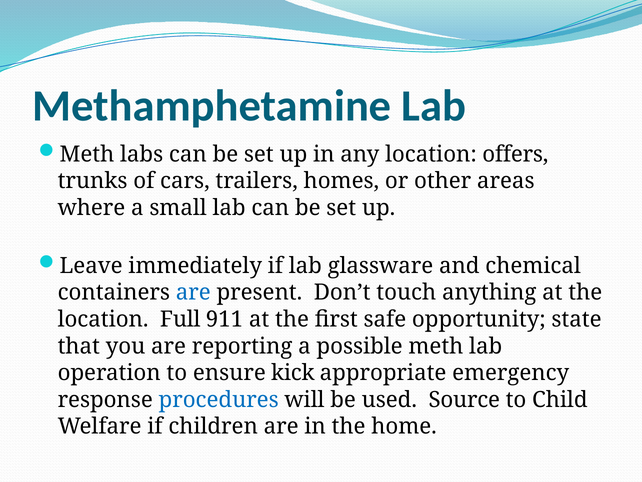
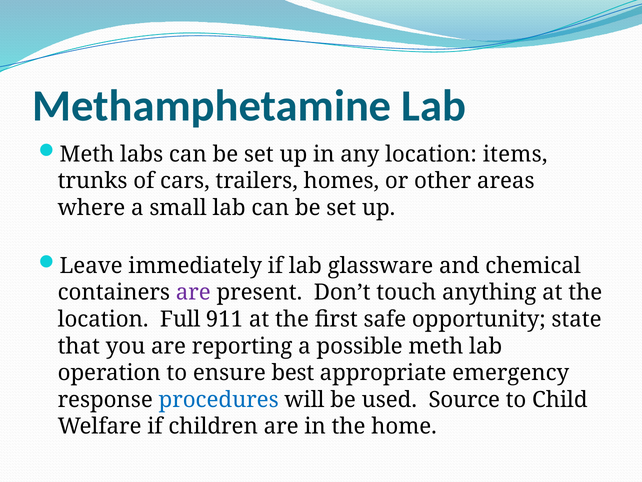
offers: offers -> items (515, 154)
are colour: blue -> purple (193, 292)
kick: kick -> best (293, 373)
